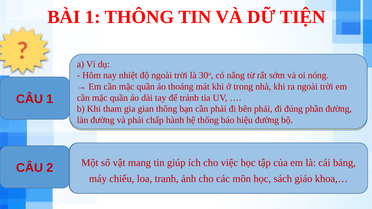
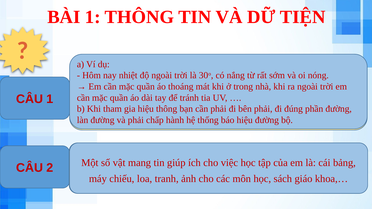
gian: gian -> hiệu (146, 109)
